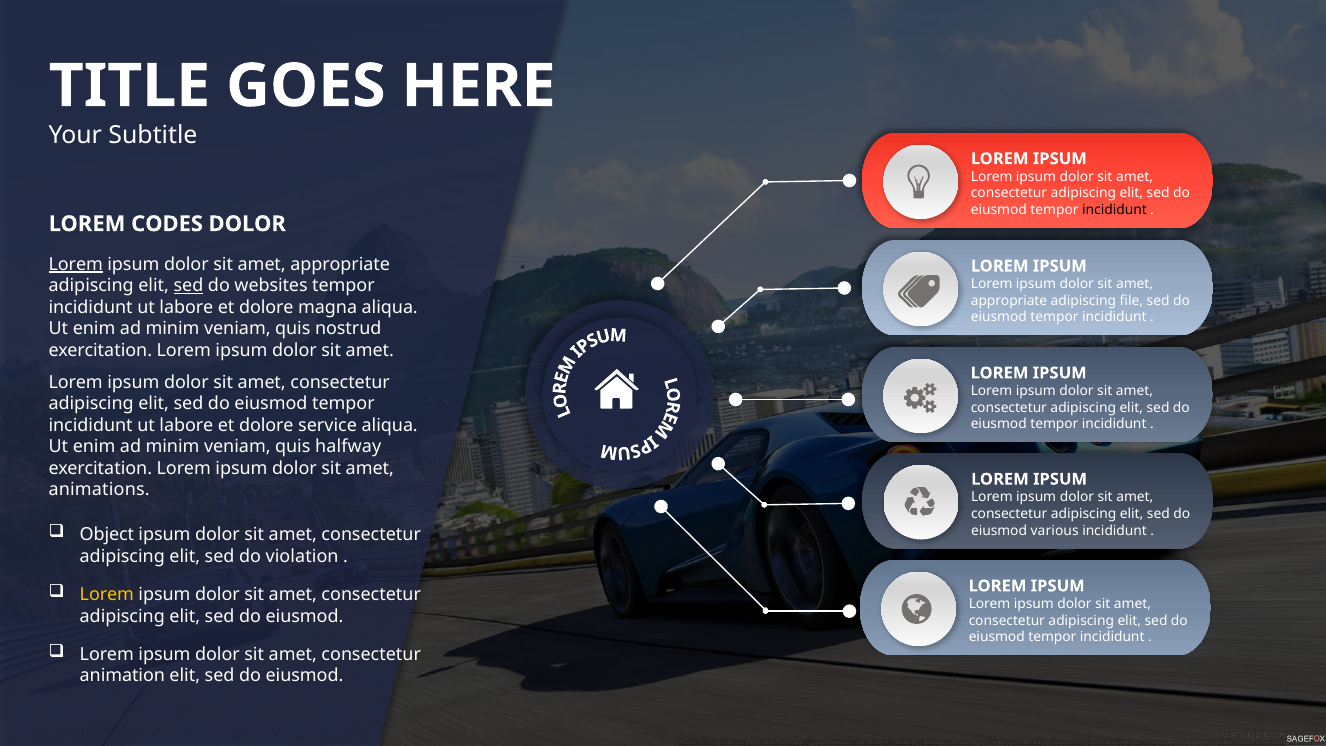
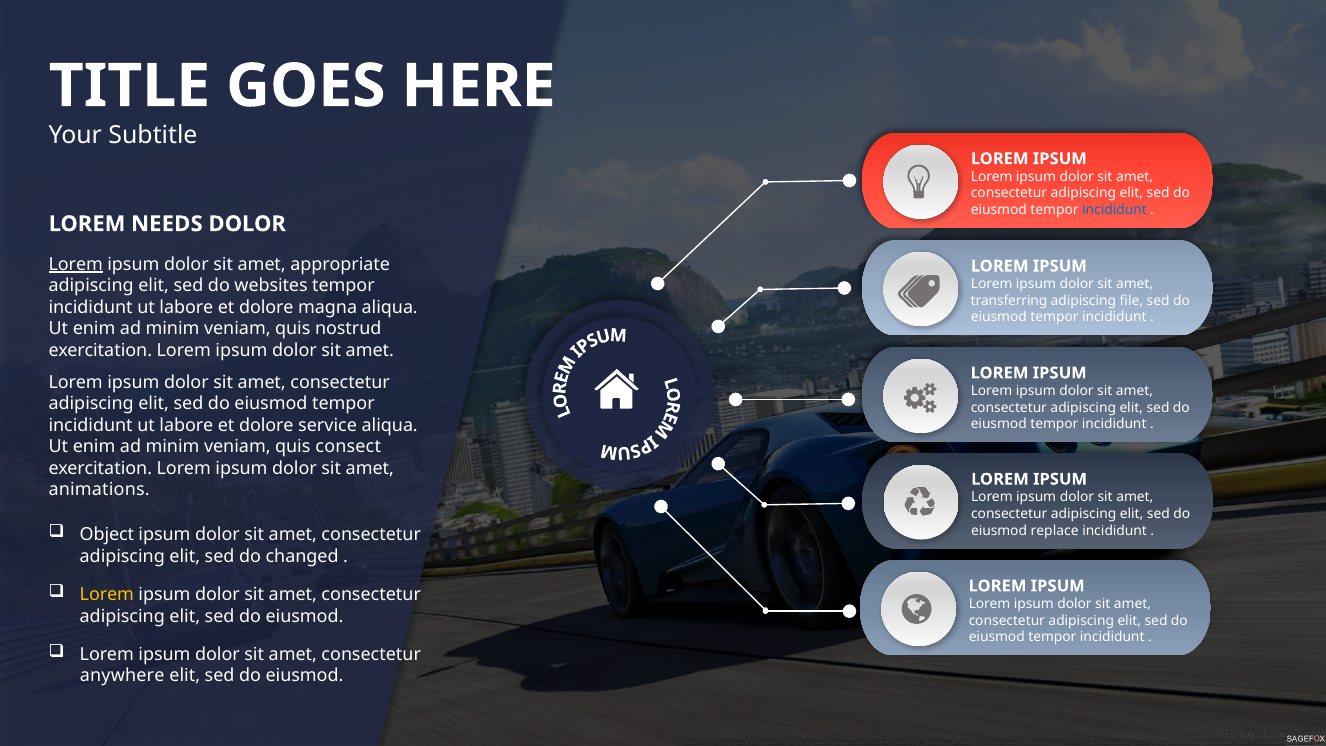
incididunt colour: black -> blue (1114, 210)
CODES: CODES -> NEEDS (167, 224)
sed underline: present -> none (188, 286)
appropriate: appropriate -> transferring (1009, 301)
halfway: halfway -> consect (348, 447)
various: various -> replace (1055, 530)
violation: violation -> changed (302, 556)
animation: animation -> anywhere (122, 676)
